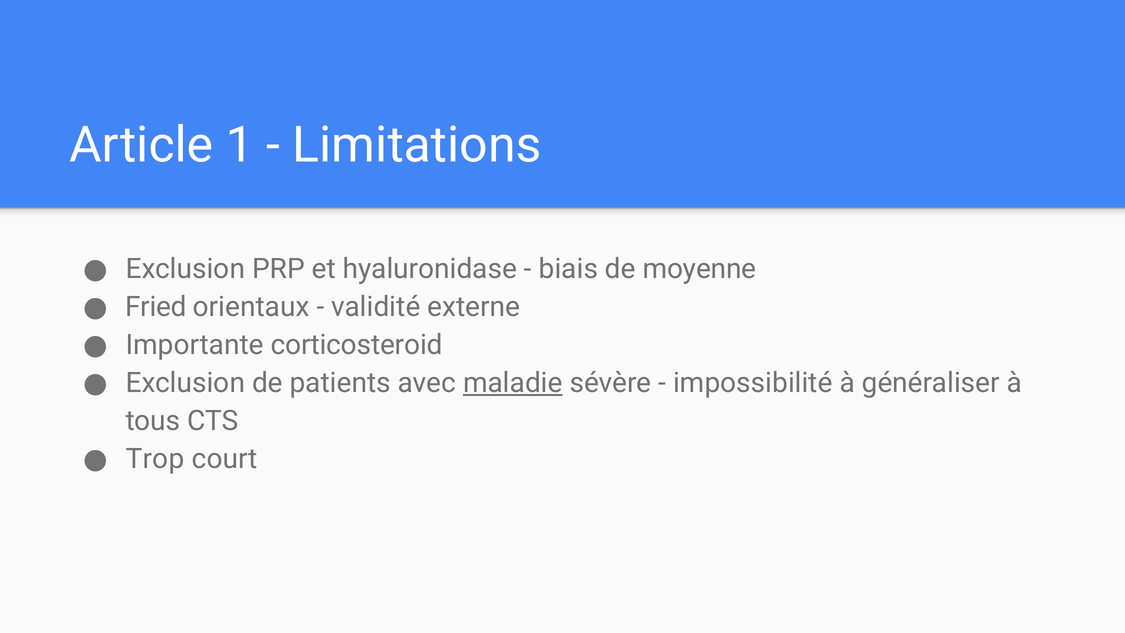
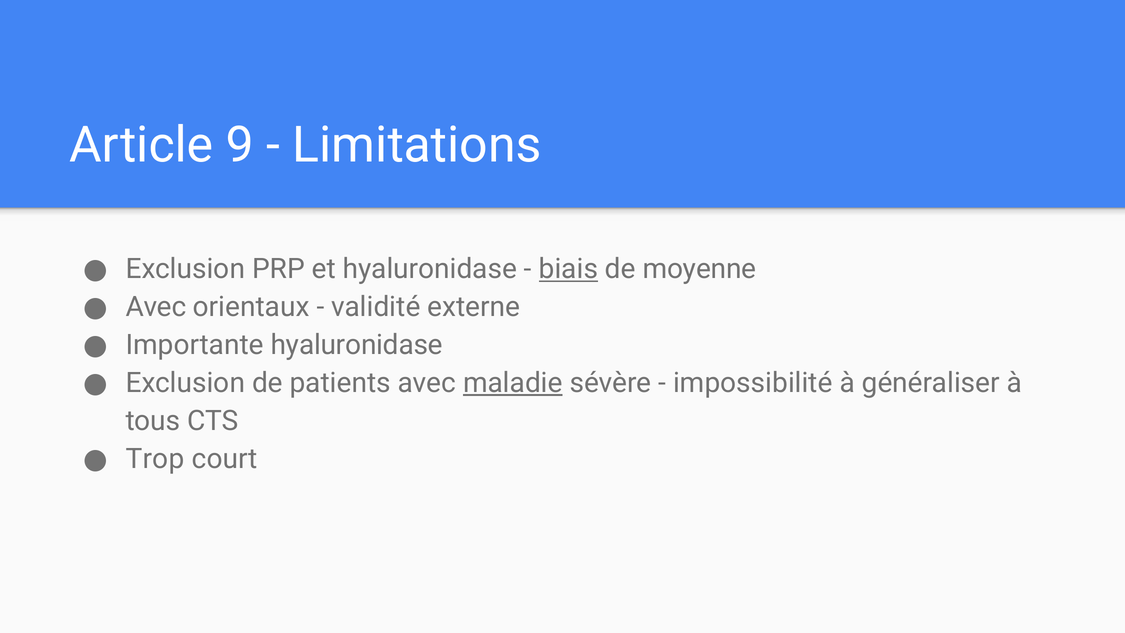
1: 1 -> 9 (240, 145)
biais underline: none -> present (568, 269)
Fried: Fried -> Avec (156, 307)
Importante corticosteroid: corticosteroid -> hyaluronidase (357, 345)
